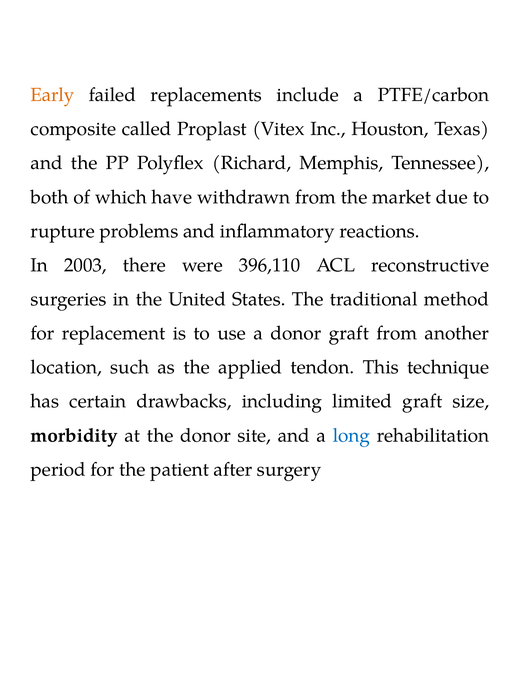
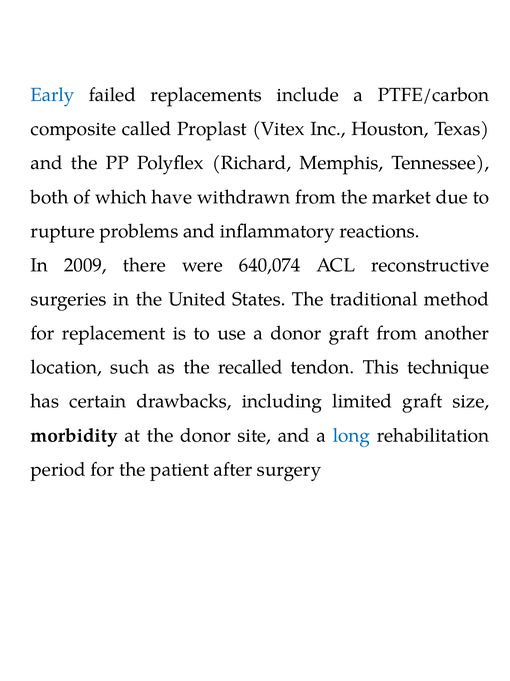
Early colour: orange -> blue (52, 95)
2003: 2003 -> 2009 (85, 265)
396,110: 396,110 -> 640,074 (270, 265)
applied: applied -> recalled (250, 367)
